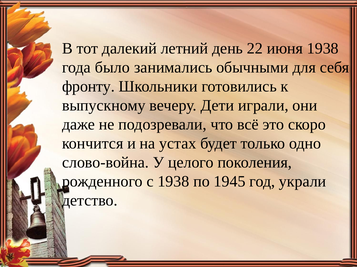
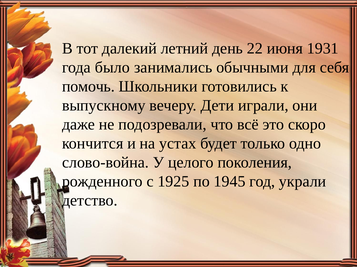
июня 1938: 1938 -> 1931 (323, 49)
фронту: фронту -> помочь (88, 87)
с 1938: 1938 -> 1925 (173, 182)
